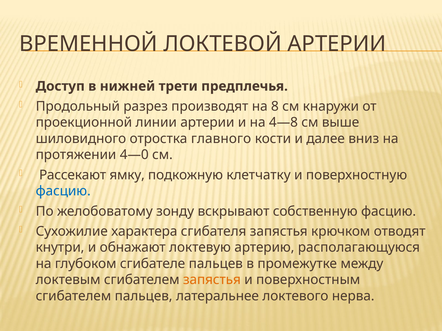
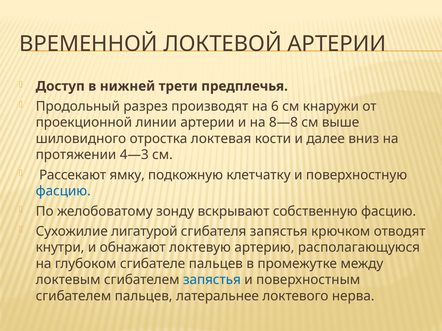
8: 8 -> 6 (275, 106)
4—8: 4—8 -> 8—8 (283, 123)
главного: главного -> локтевая (221, 139)
4—0: 4—0 -> 4—3 (134, 155)
характера: характера -> лигатурой (144, 232)
запястья colour: orange -> blue (212, 280)
